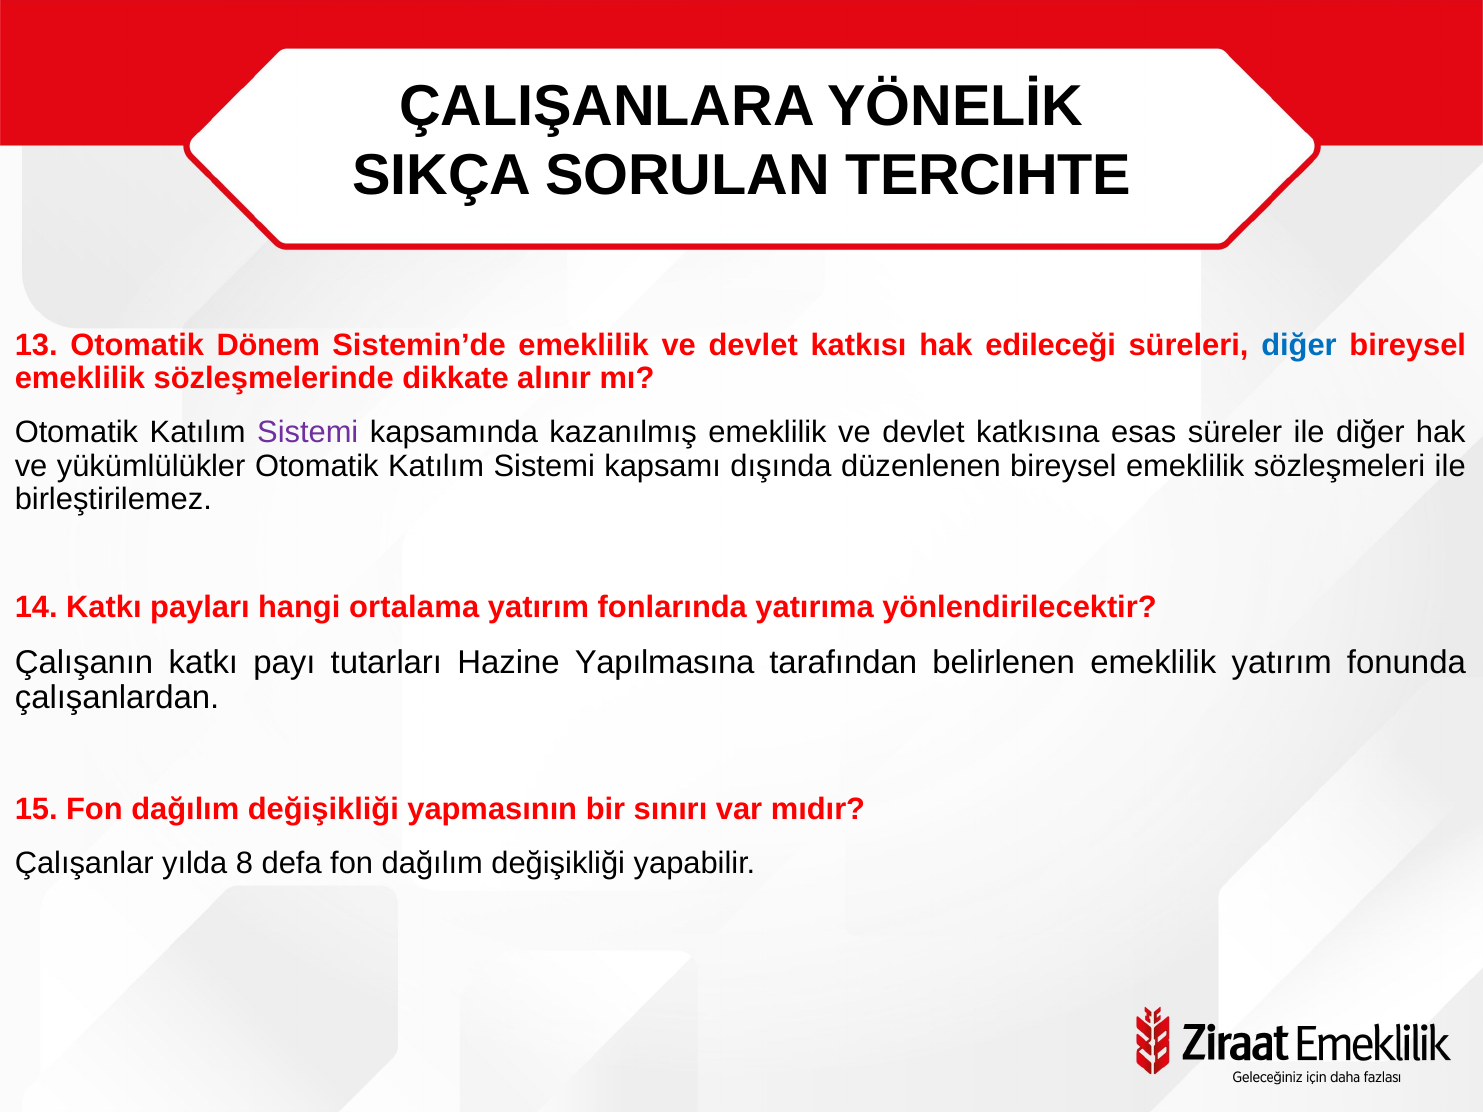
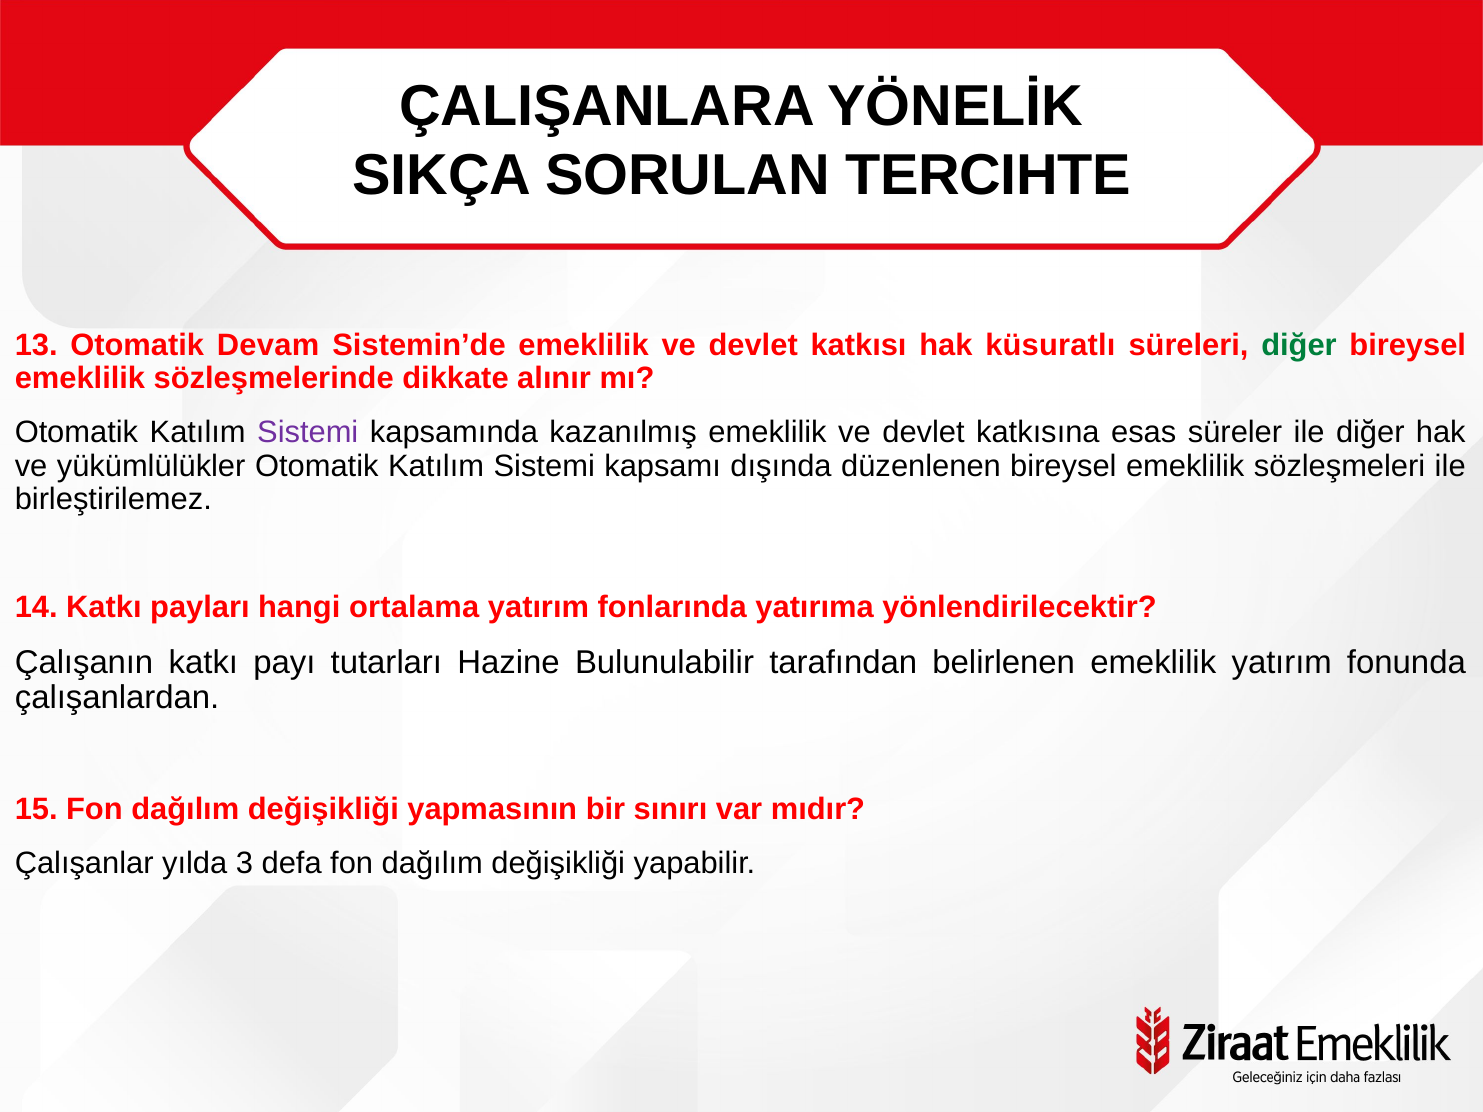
Dönem: Dönem -> Devam (268, 345)
edileceği: edileceği -> küsuratlı (1050, 345)
diğer colour: blue -> green (1299, 345)
Yapılmasına: Yapılmasına -> Bulunulabilir (664, 662)
8: 8 -> 3 (245, 863)
